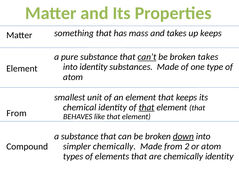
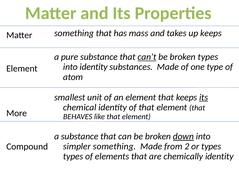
broken takes: takes -> types (208, 57)
its underline: none -> present (204, 97)
that underline: present -> none (147, 107)
From: From -> More (17, 113)
simpler chemically: chemically -> something (114, 147)
or atom: atom -> types (211, 147)
